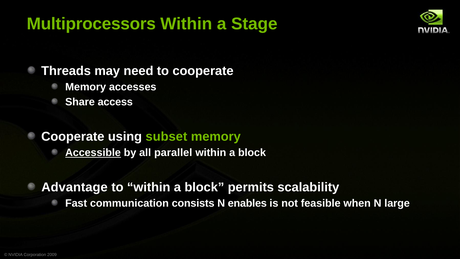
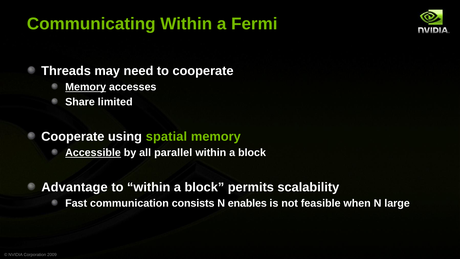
Multiprocessors: Multiprocessors -> Communicating (91, 24)
Stage: Stage -> Fermi (254, 24)
Memory underline: none -> present (86, 87)
access: access -> limited (115, 102)
subset: subset -> spatial (166, 136)
